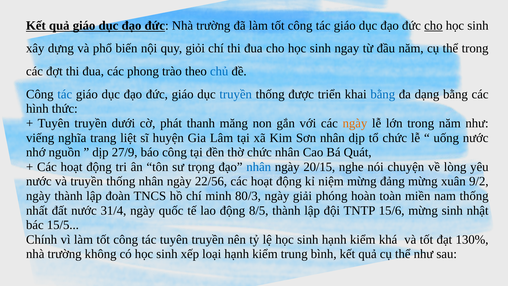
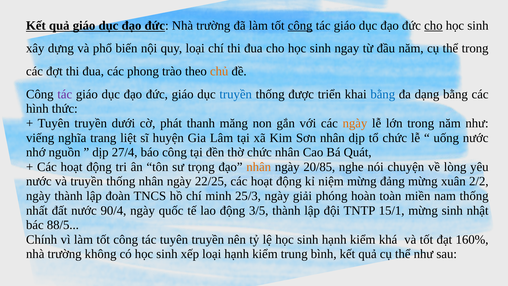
công underline: none -> present (300, 26)
quy giỏi: giỏi -> loại (195, 48)
chủ colour: blue -> orange (219, 71)
tác colour: blue -> purple (65, 94)
27/9: 27/9 -> 27/4 (125, 152)
nhân colour: blue -> orange (259, 167)
20/15: 20/15 -> 20/85 (319, 167)
22/56: 22/56 -> 22/25 (211, 181)
9/2: 9/2 -> 2/2 (479, 181)
80/3: 80/3 -> 25/3 (248, 196)
31/4: 31/4 -> 90/4 (113, 210)
8/5: 8/5 -> 3/5 (259, 210)
15/6: 15/6 -> 15/1 (392, 210)
15/5: 15/5 -> 88/5 (63, 225)
130%: 130% -> 160% (472, 239)
